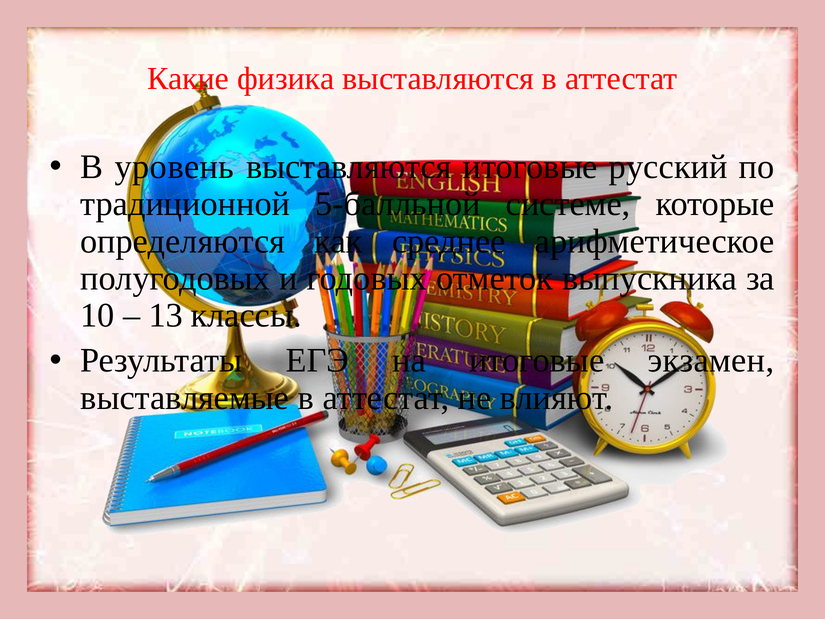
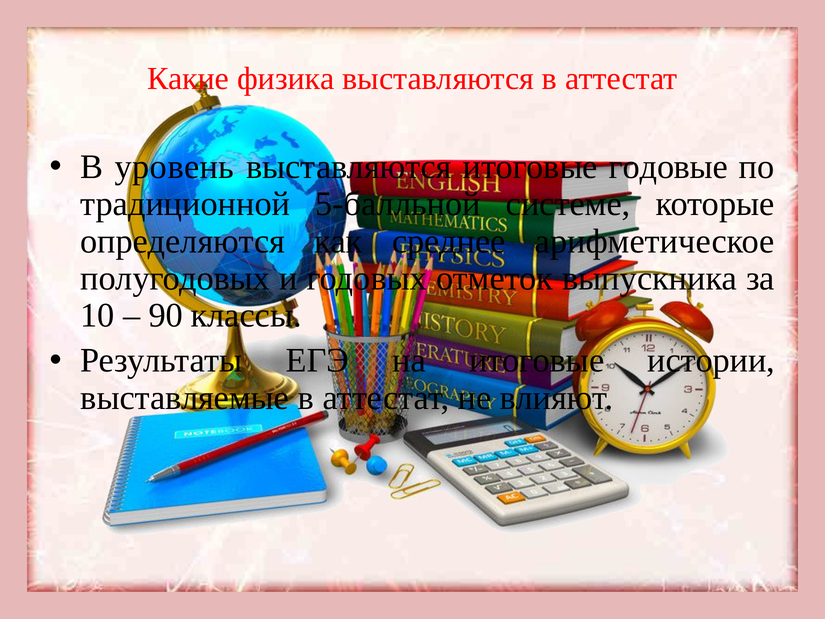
русский: русский -> годовые (669, 167)
13: 13 -> 90 (166, 315)
экзамен: экзамен -> истории (711, 360)
